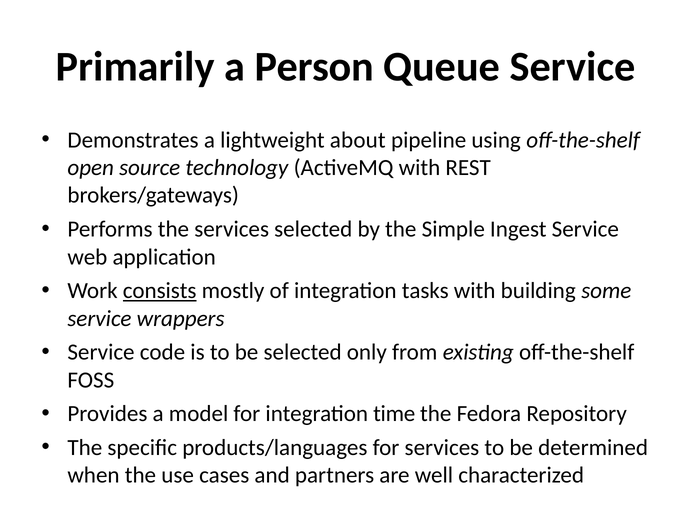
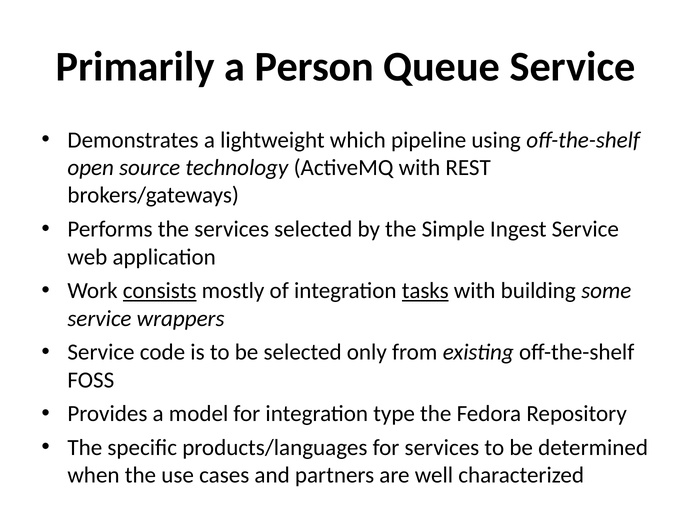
about: about -> which (358, 140)
tasks underline: none -> present (425, 291)
time: time -> type (394, 414)
